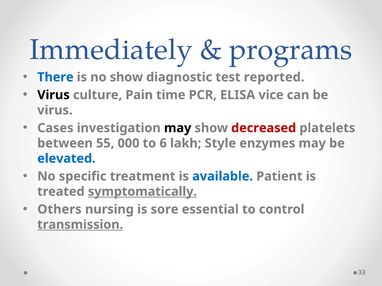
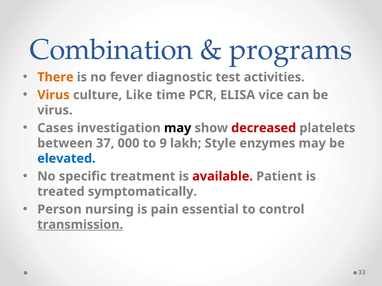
Immediately: Immediately -> Combination (111, 50)
There colour: blue -> orange (55, 77)
no show: show -> fever (126, 77)
reported: reported -> activities (274, 77)
Virus colour: black -> orange (53, 95)
Pain: Pain -> Like (139, 95)
55: 55 -> 37 (105, 143)
6: 6 -> 9 (163, 143)
available colour: blue -> red (223, 177)
symptomatically underline: present -> none (142, 192)
Others: Others -> Person (59, 210)
sore: sore -> pain (165, 210)
